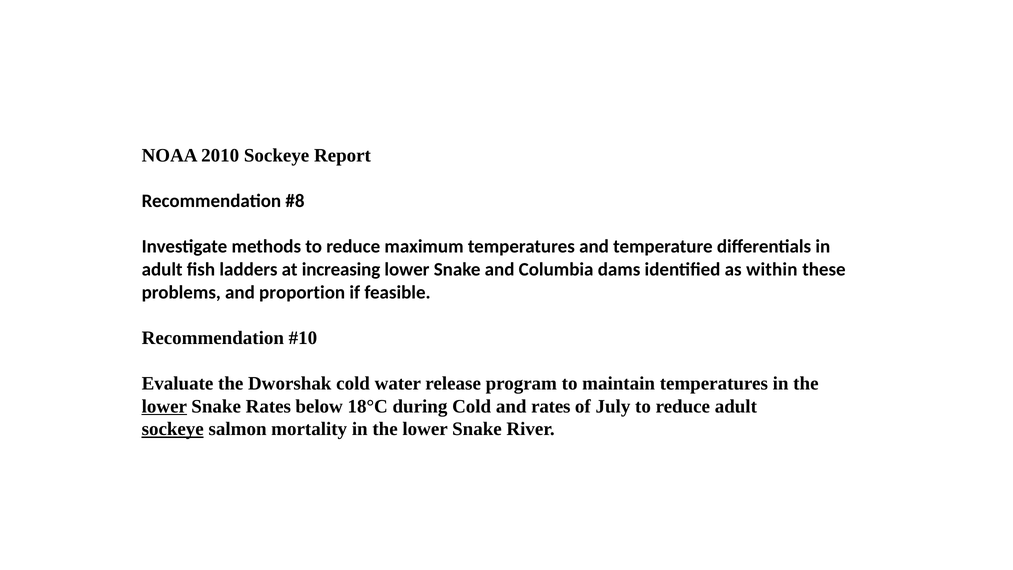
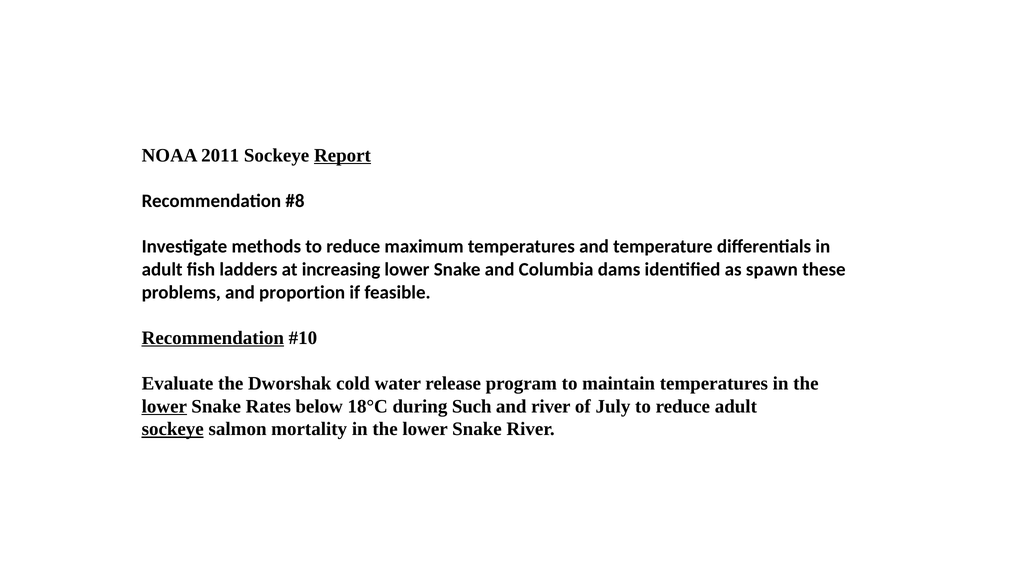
2010: 2010 -> 2011 (220, 155)
Report underline: none -> present (342, 155)
within: within -> spawn (772, 269)
Recommendation underline: none -> present (213, 338)
during Cold: Cold -> Such (472, 406)
and rates: rates -> river (551, 406)
